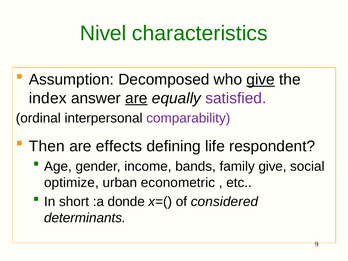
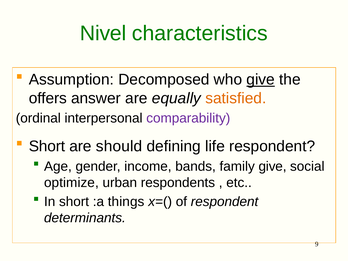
index: index -> offers (48, 98)
are underline: present -> none (136, 98)
satisfied colour: purple -> orange (236, 98)
Then: Then -> Short (47, 146)
effects: effects -> should (119, 146)
econometric: econometric -> respondents (178, 183)
donde: donde -> things (126, 202)
of considered: considered -> respondent (225, 202)
